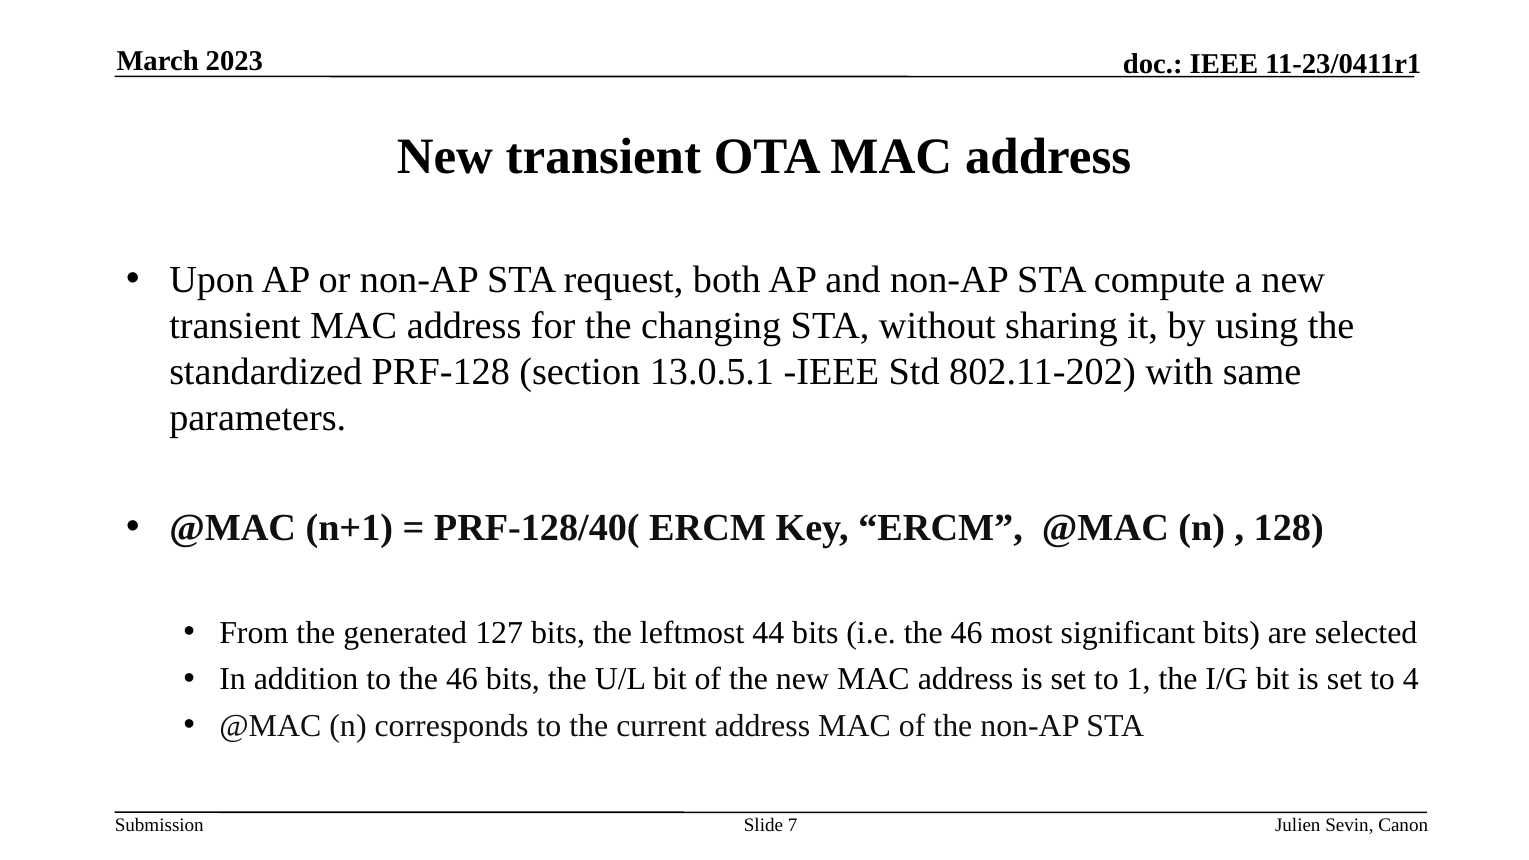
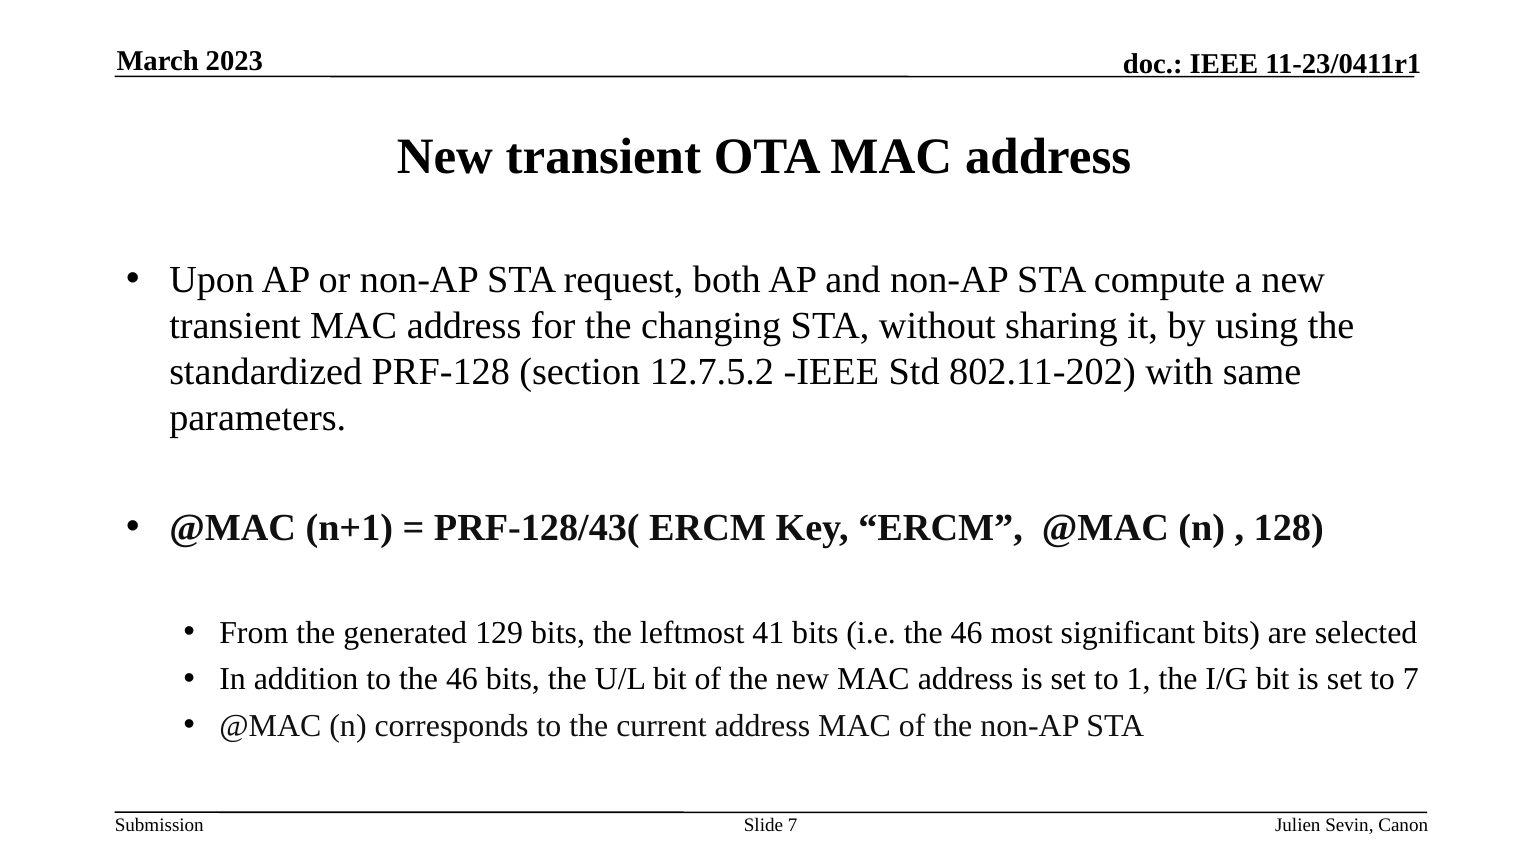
13.0.5.1: 13.0.5.1 -> 12.7.5.2 (712, 372)
PRF-128/40(: PRF-128/40( -> PRF-128/43( (537, 528)
127: 127 -> 129 (499, 633)
44: 44 -> 41 (768, 633)
to 4: 4 -> 7 (1411, 679)
